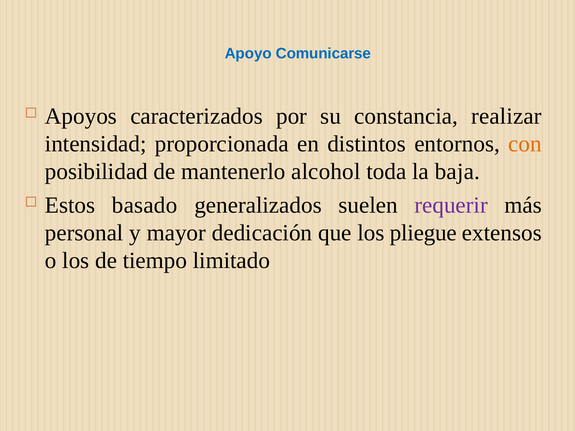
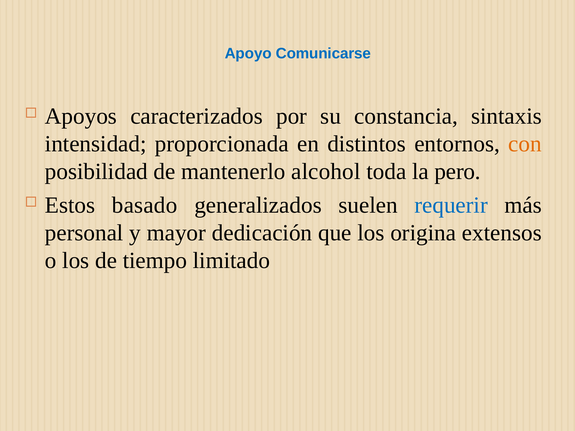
realizar: realizar -> sintaxis (507, 116)
baja: baja -> pero (458, 172)
requerir colour: purple -> blue (451, 205)
pliegue: pliegue -> origina (423, 233)
